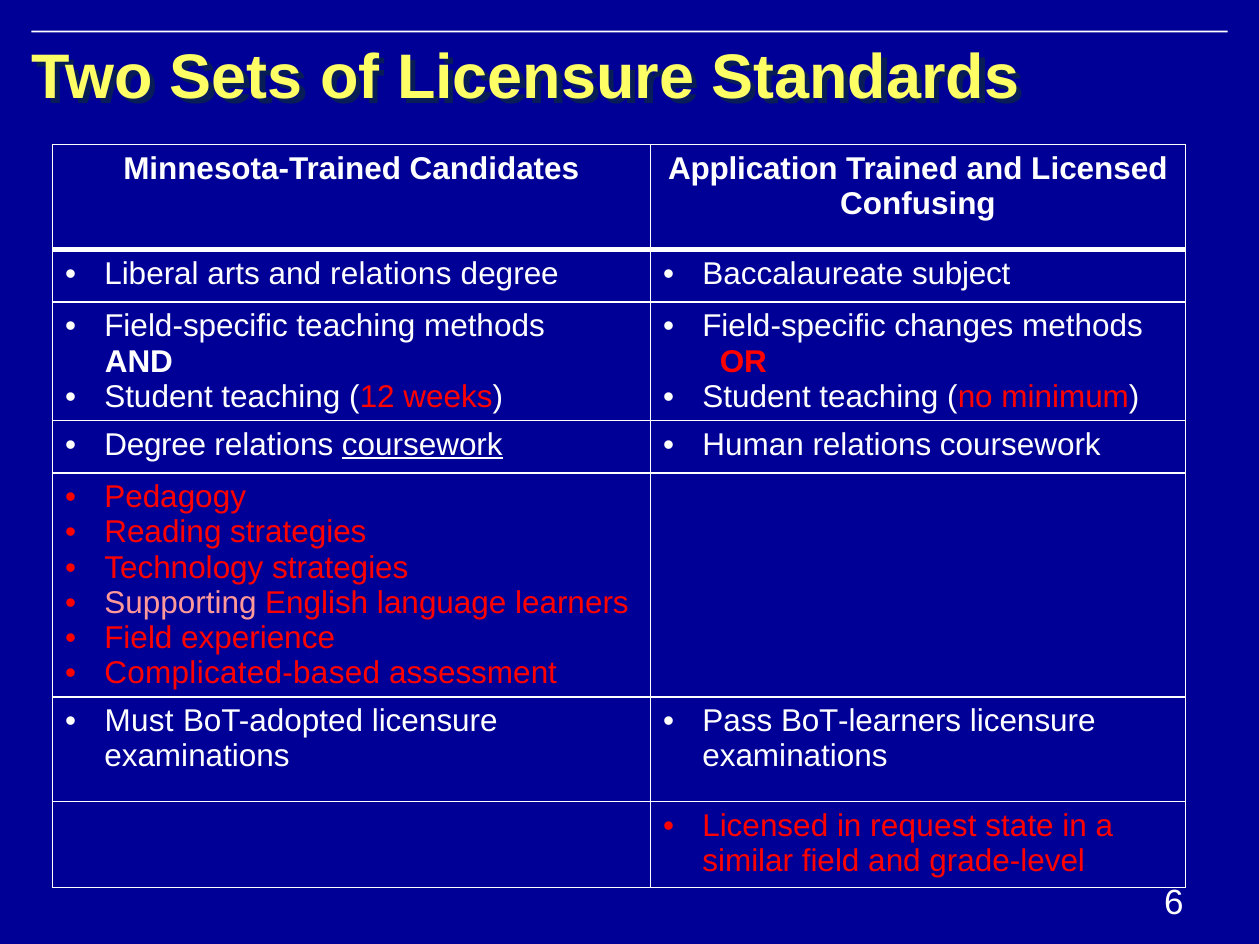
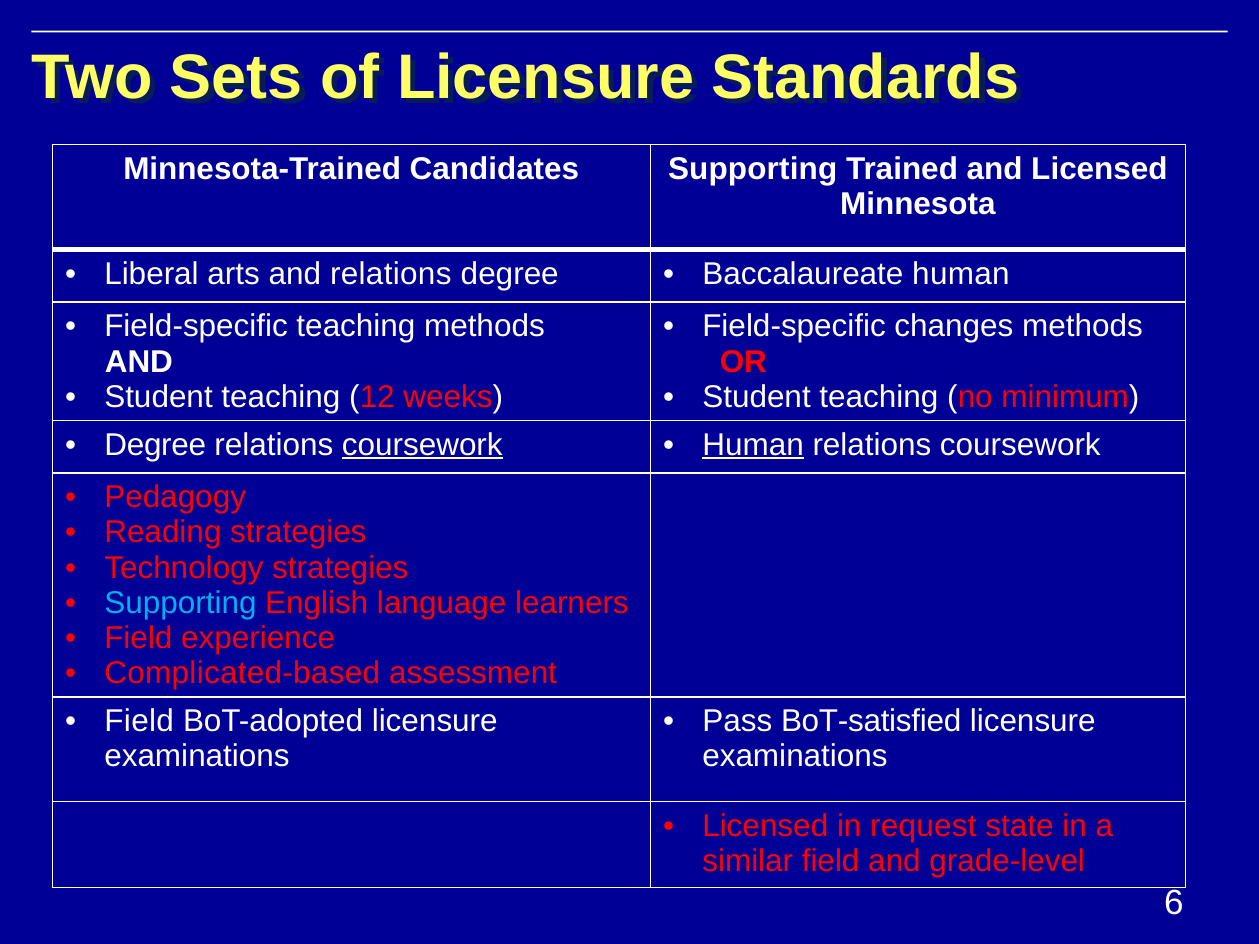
Candidates Application: Application -> Supporting (753, 169)
Confusing: Confusing -> Minnesota (918, 204)
Baccalaureate subject: subject -> human (961, 274)
Human underline: none -> present (753, 445)
Supporting colour: pink -> light blue (180, 603)
Must: Must -> Field (139, 721)
BoT-learners: BoT-learners -> BoT-satisfied (871, 721)
